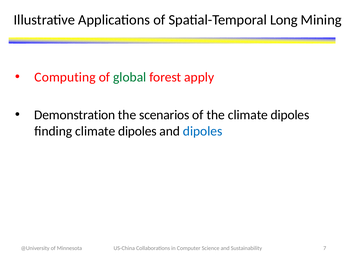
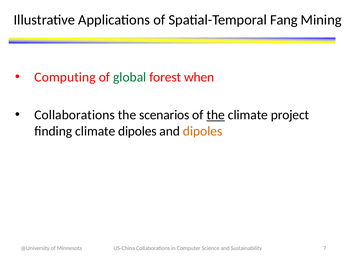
Long: Long -> Fang (284, 20)
apply: apply -> when (199, 77)
Demonstration: Demonstration -> Collaborations (75, 115)
the underline: none -> present (216, 115)
dipoles: dipoles -> project (290, 115)
dipoles colour: blue -> orange (203, 131)
